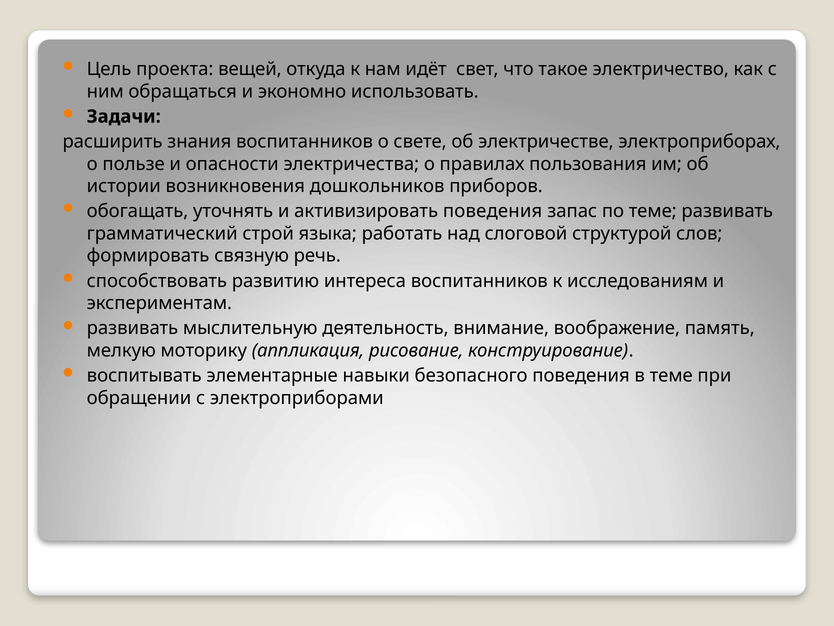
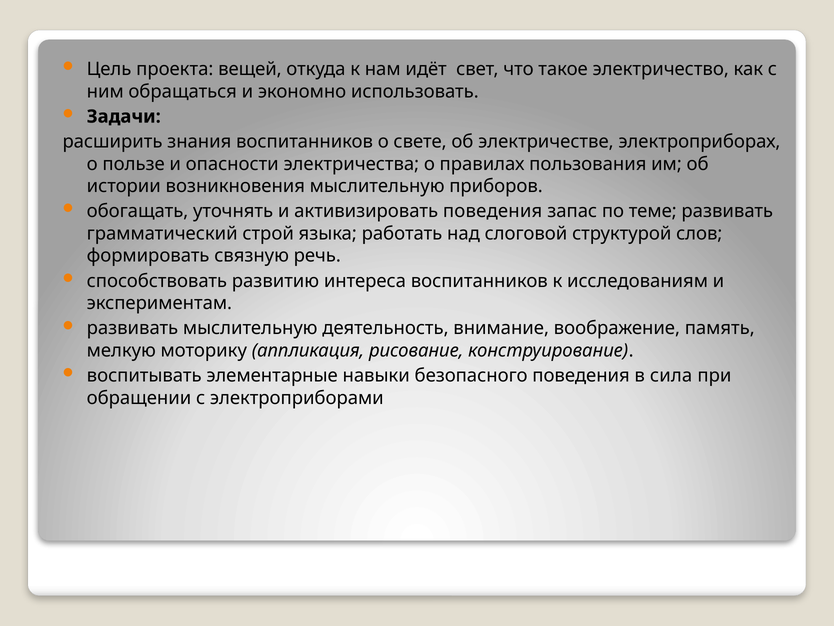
возникновения дошкольников: дошкольников -> мыслительную (377, 186)
в теме: теме -> сила (671, 375)
